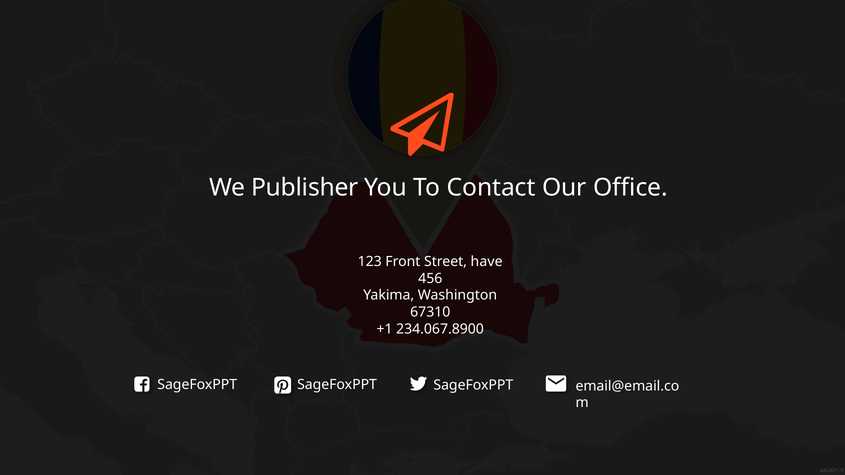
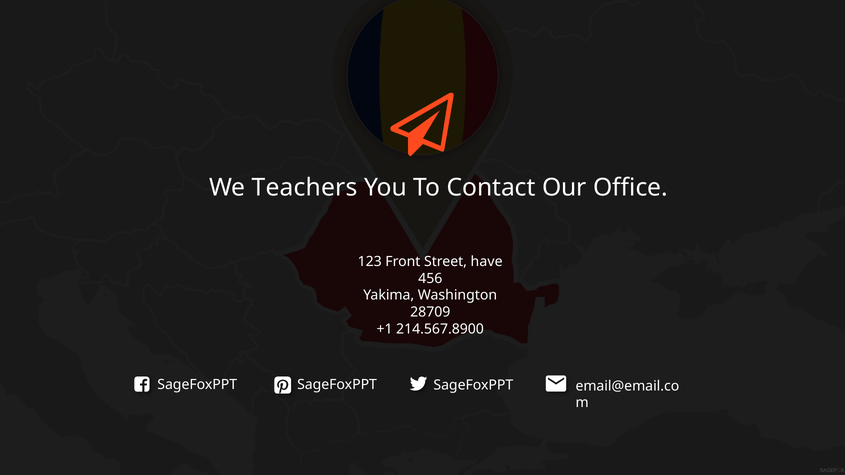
Publisher: Publisher -> Teachers (305, 188)
67310: 67310 -> 28709 (430, 312)
234.067.8900: 234.067.8900 -> 214.567.8900 (440, 329)
